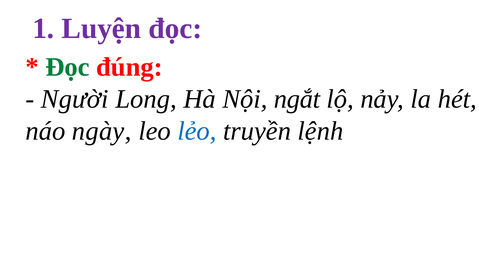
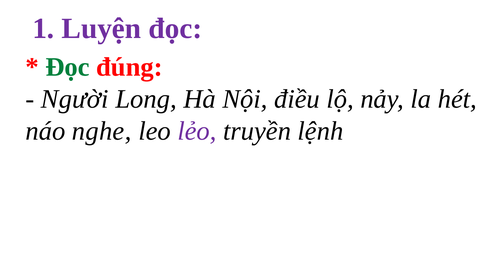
ngắt: ngắt -> điều (297, 99)
ngày: ngày -> nghe (102, 131)
lẻo colour: blue -> purple (197, 131)
